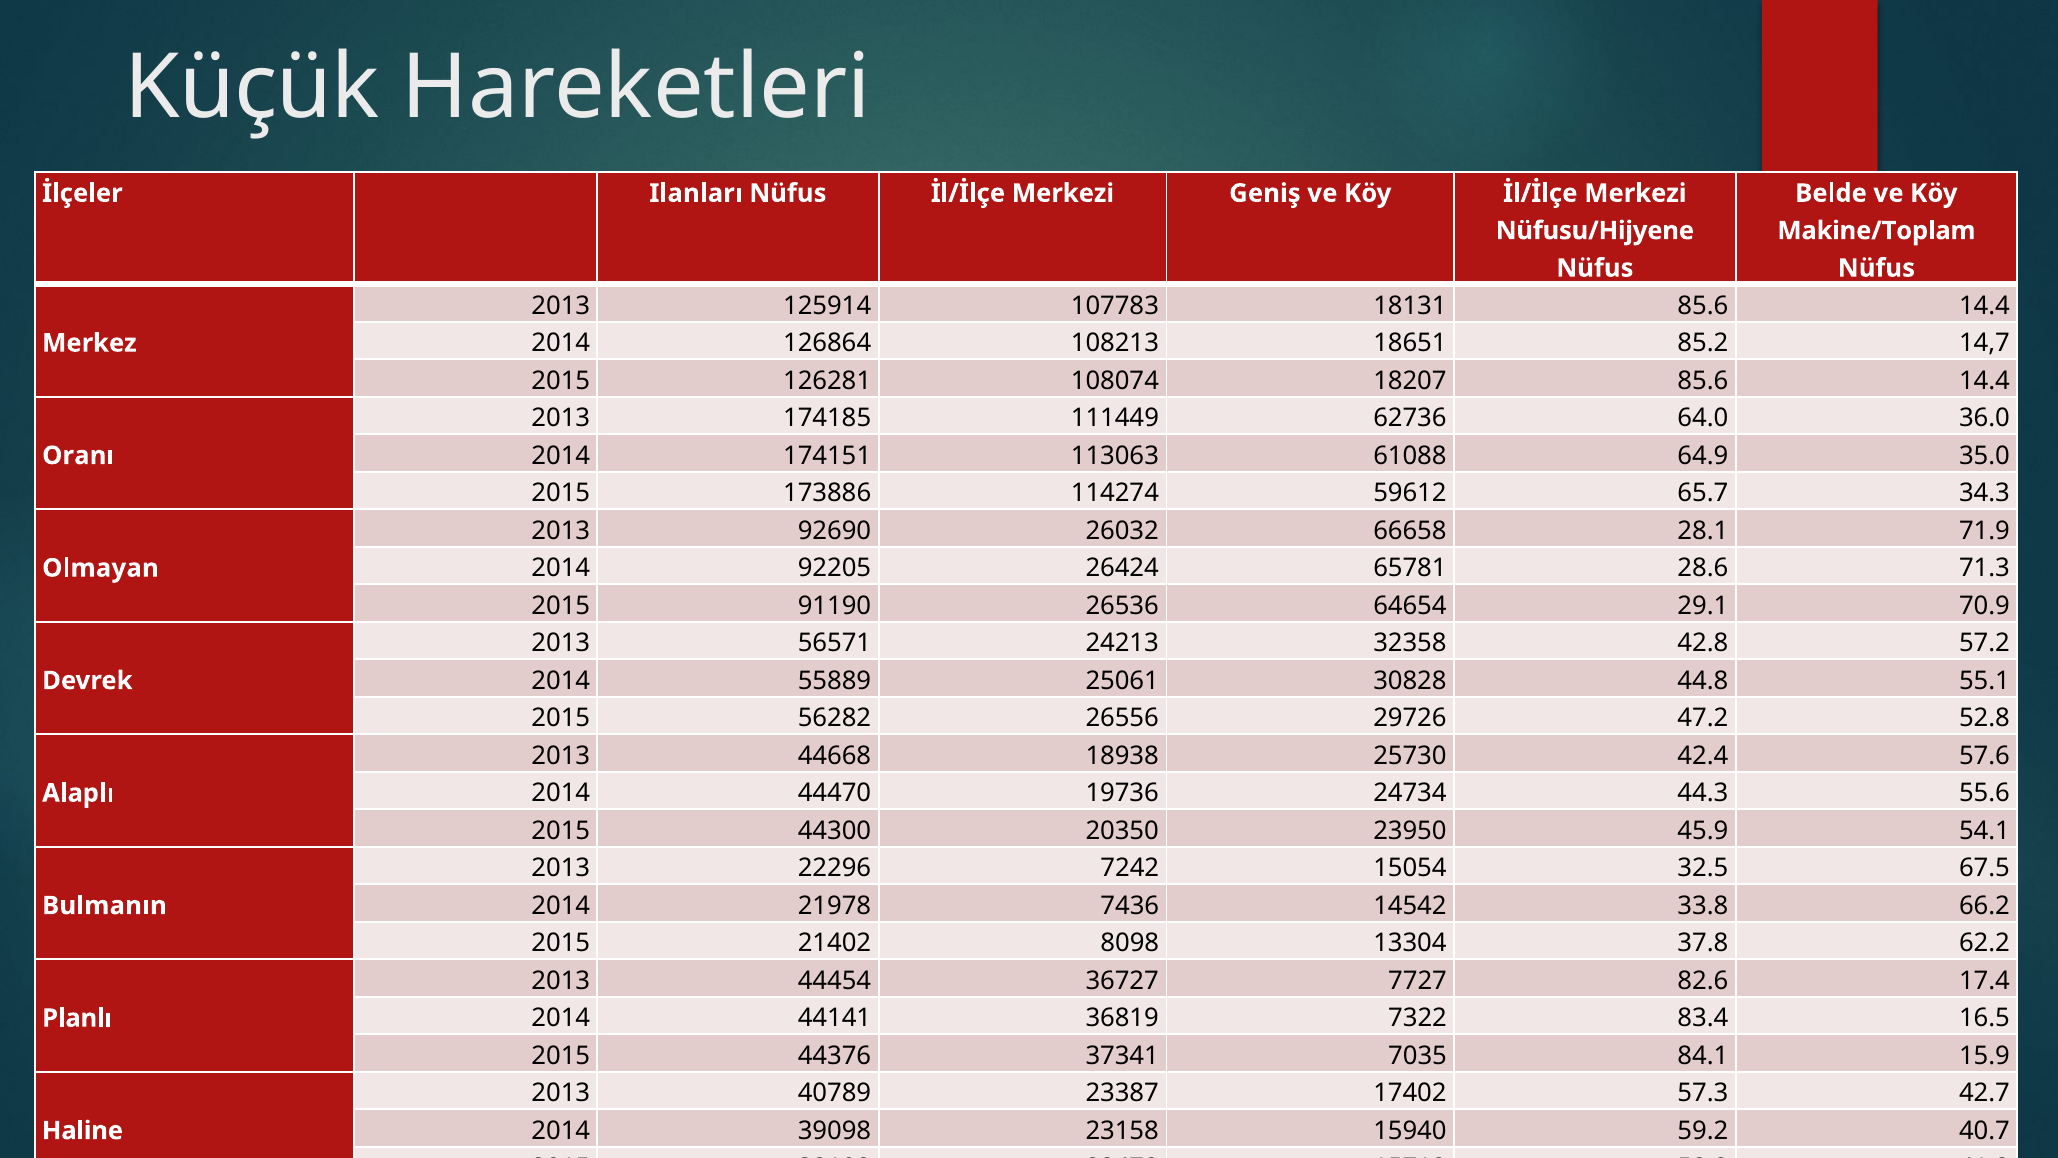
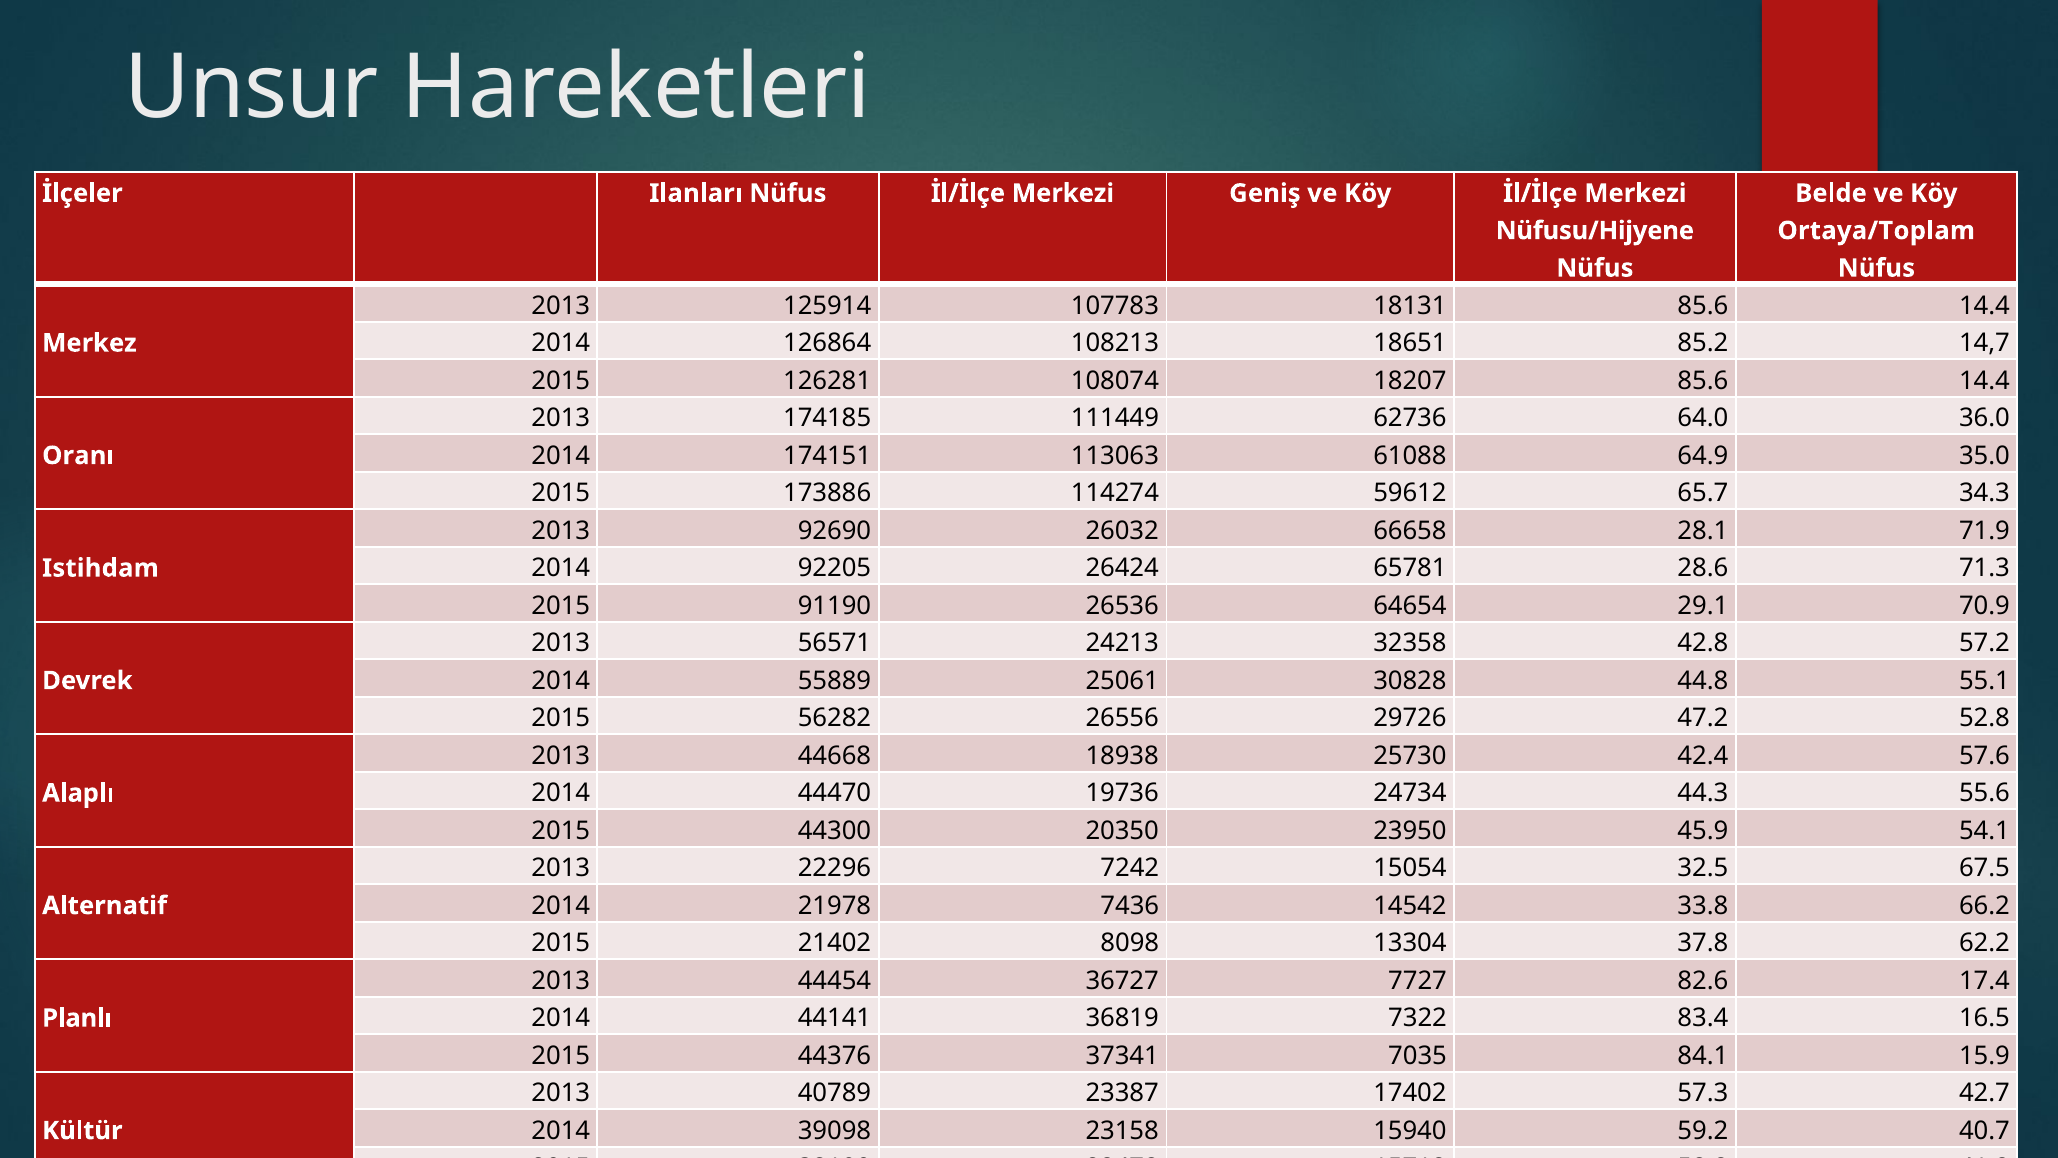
Küçük: Küçük -> Unsur (252, 88)
Makine/Toplam: Makine/Toplam -> Ortaya/Toplam (1876, 231)
Olmayan: Olmayan -> Istihdam (100, 568)
Bulmanın: Bulmanın -> Alternatif (105, 905)
Haline: Haline -> Kültür (82, 1130)
